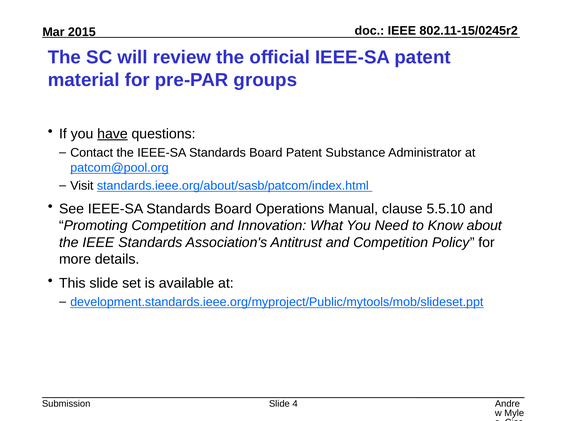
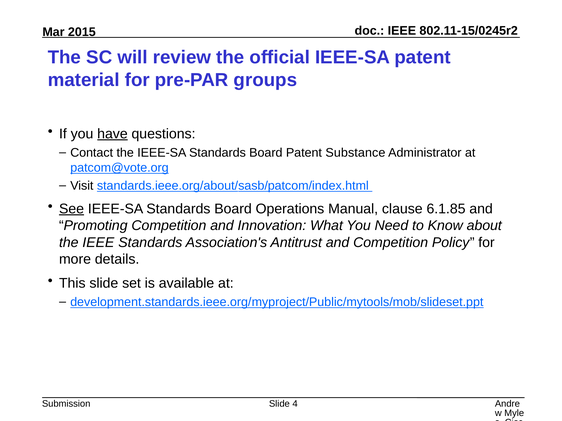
patcom@pool.org: patcom@pool.org -> patcom@vote.org (119, 168)
See underline: none -> present (72, 209)
5.5.10: 5.5.10 -> 6.1.85 (446, 209)
